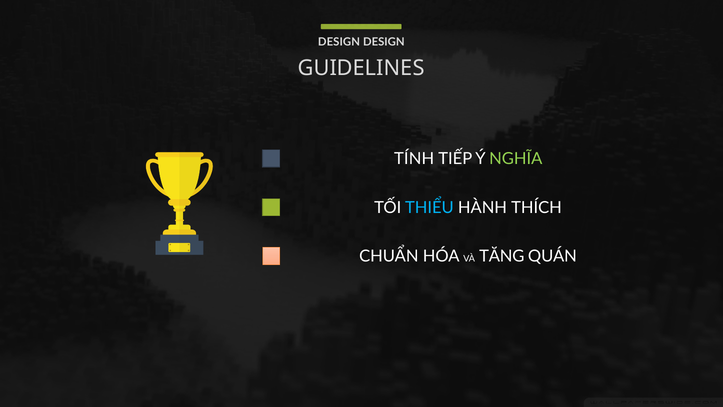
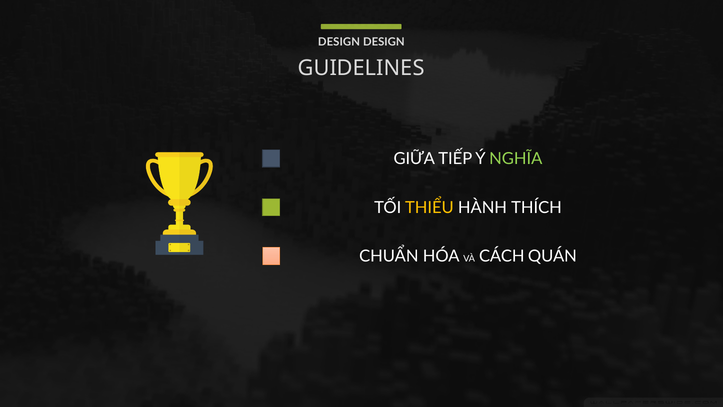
TÍNH: TÍNH -> GIỮA (414, 159)
THIỂU colour: light blue -> yellow (429, 208)
TĂNG: TĂNG -> CÁCH (502, 256)
